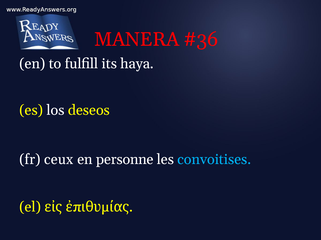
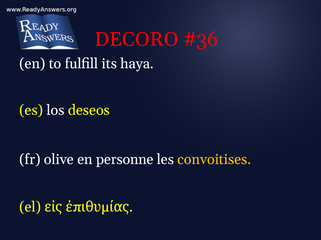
MANERA: MANERA -> DECORO (137, 40)
ceux: ceux -> olive (59, 160)
convoitises colour: light blue -> yellow (214, 160)
